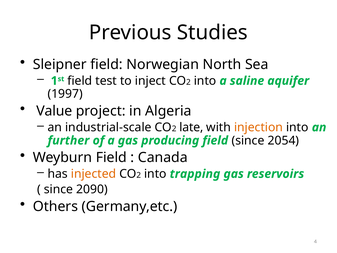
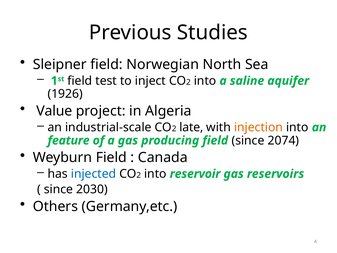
1997: 1997 -> 1926 (65, 94)
further: further -> feature (69, 140)
2054: 2054 -> 2074 (283, 140)
injected colour: orange -> blue (94, 174)
trapping: trapping -> reservoir (195, 174)
2090: 2090 -> 2030 (92, 189)
